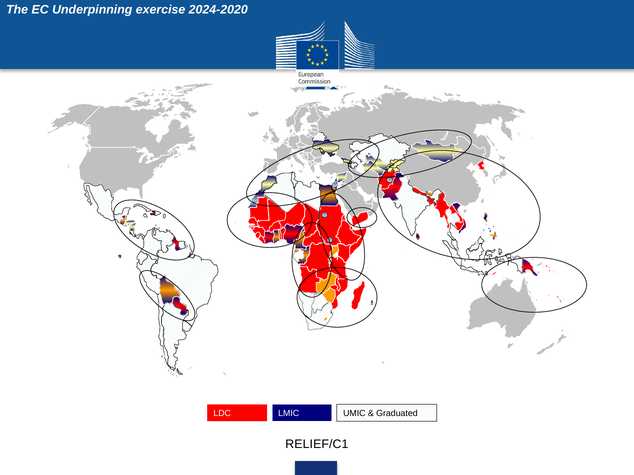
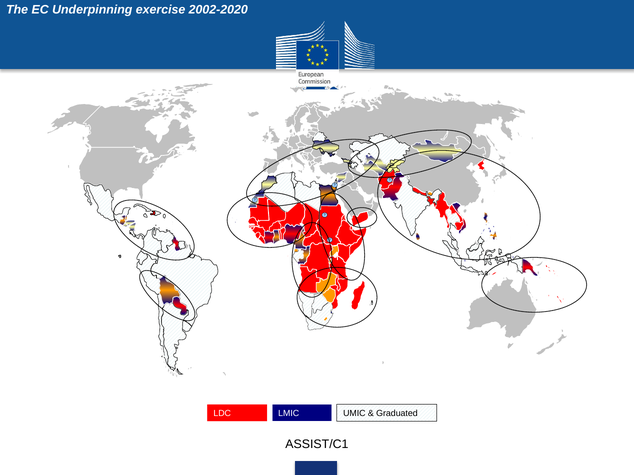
2024-2020: 2024-2020 -> 2002-2020 (218, 10)
RELIEF/C1: RELIEF/C1 -> ASSIST/C1 (317, 444)
